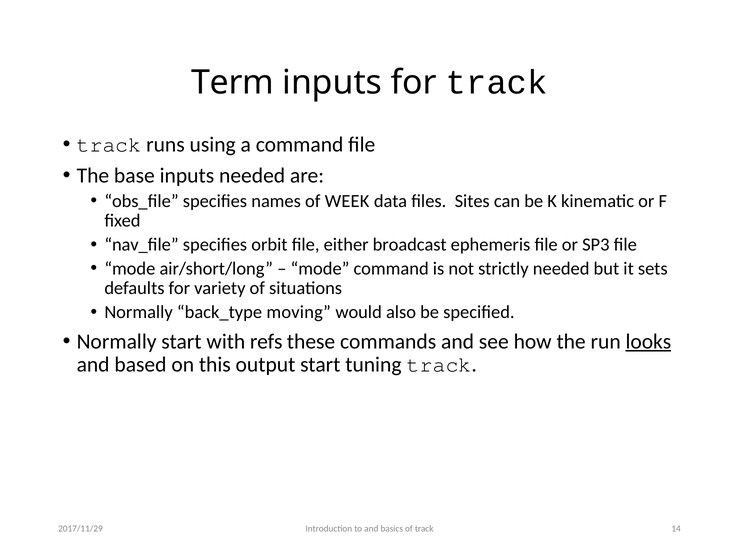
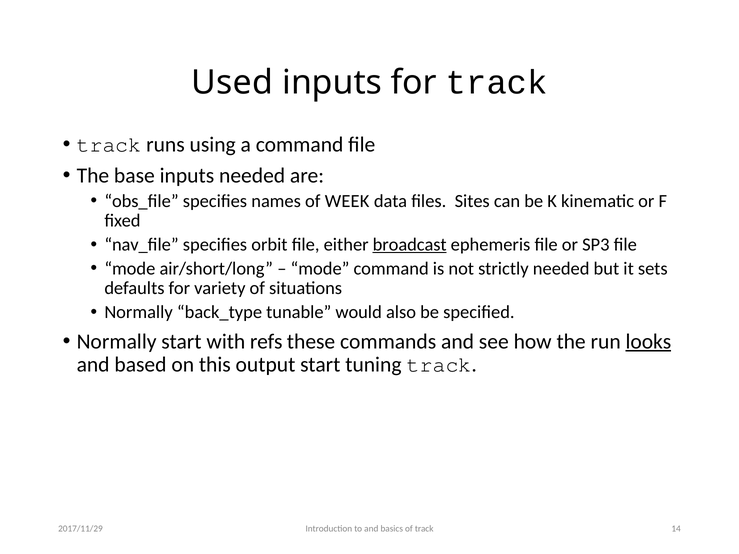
Term: Term -> Used (232, 83)
broadcast underline: none -> present (410, 245)
moving: moving -> tunable (299, 312)
